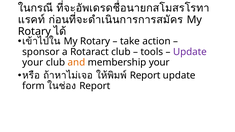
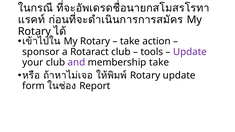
and colour: orange -> purple (76, 62)
membership your: your -> take (159, 62)
Report: Report -> Rotary (145, 75)
